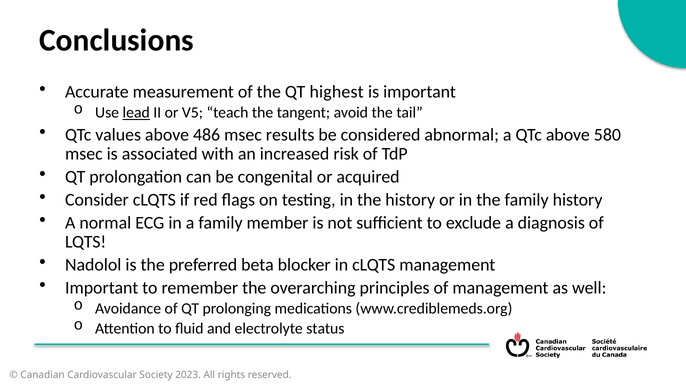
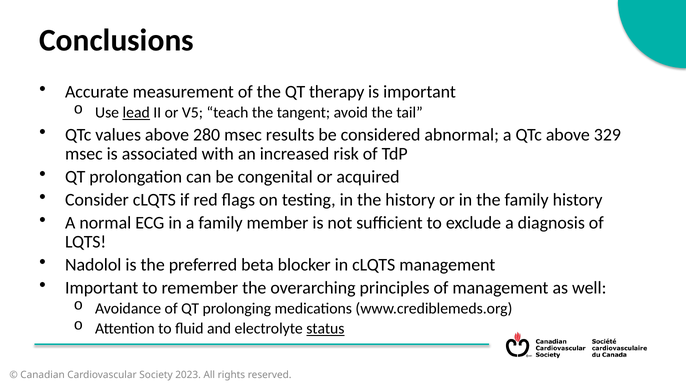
highest: highest -> therapy (337, 92)
486: 486 -> 280 (207, 135)
580: 580 -> 329 (607, 135)
status underline: none -> present (325, 329)
